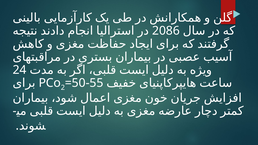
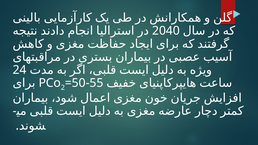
2086: 2086 -> 2040 (166, 31)
